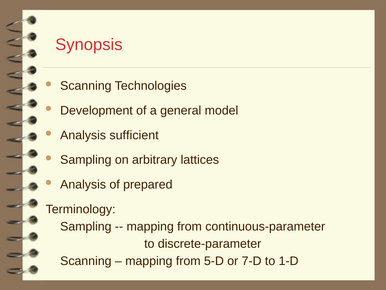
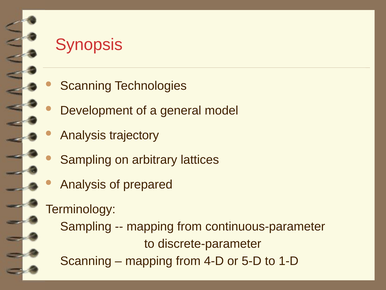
sufficient: sufficient -> trajectory (134, 135)
5-D: 5-D -> 4-D (214, 261)
7-D: 7-D -> 5-D (252, 261)
